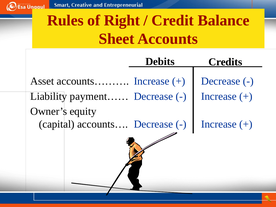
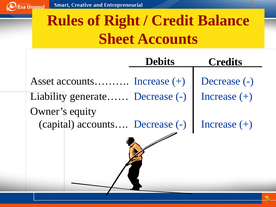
payment……: payment…… -> generate…… (99, 96)
